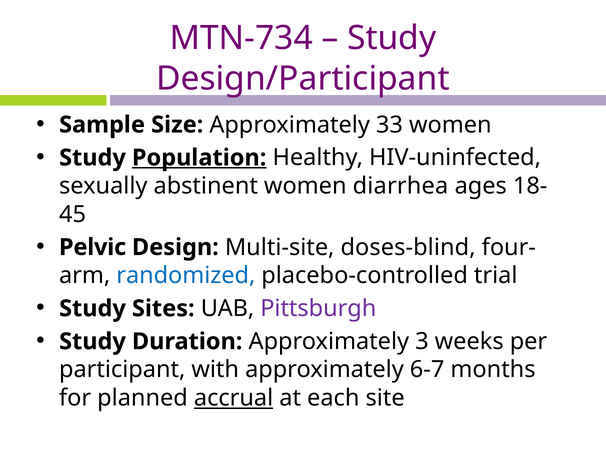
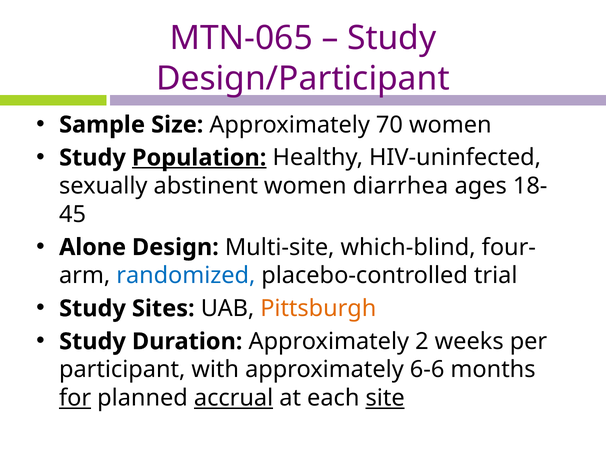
MTN-734: MTN-734 -> MTN-065 (241, 38)
33: 33 -> 70 (389, 125)
Pelvic: Pelvic -> Alone (93, 248)
doses-blind: doses-blind -> which-blind (408, 248)
Pittsburgh colour: purple -> orange (318, 309)
3: 3 -> 2 (422, 342)
6-7: 6-7 -> 6-6 (427, 370)
for underline: none -> present (75, 398)
site underline: none -> present (385, 398)
